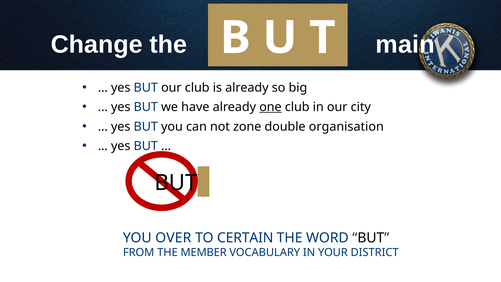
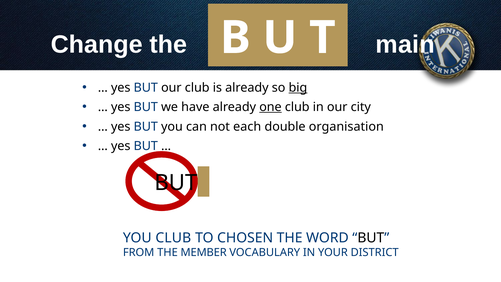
big underline: none -> present (298, 88)
zone: zone -> each (247, 126)
YOU OVER: OVER -> CLUB (173, 238)
CERTAIN: CERTAIN -> CHOSEN (245, 238)
